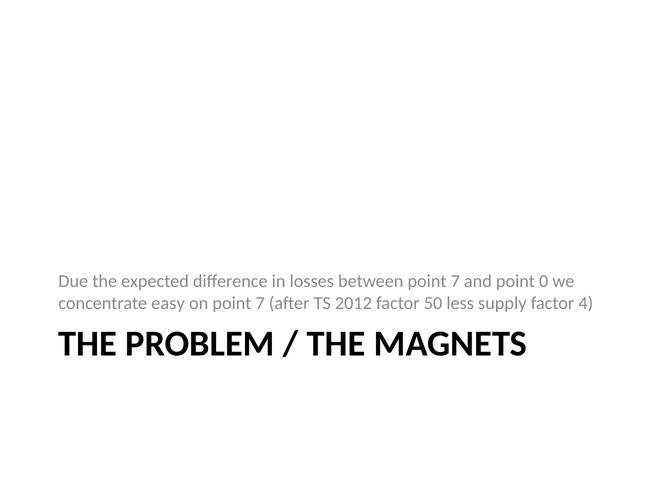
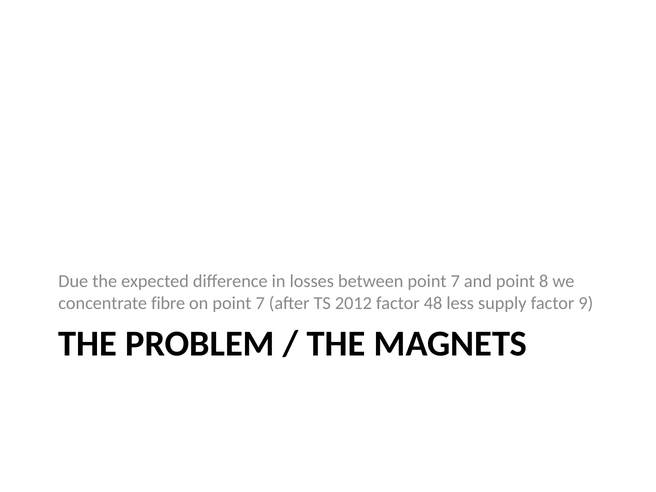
0: 0 -> 8 (544, 281)
easy: easy -> fibre (168, 303)
50: 50 -> 48 (433, 303)
4: 4 -> 9 (586, 303)
